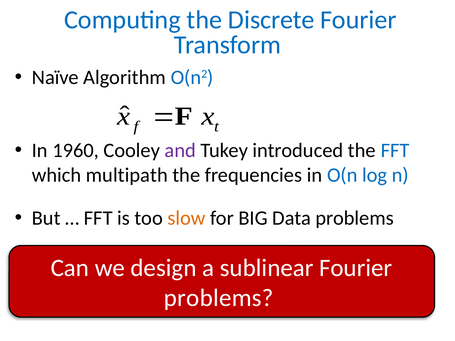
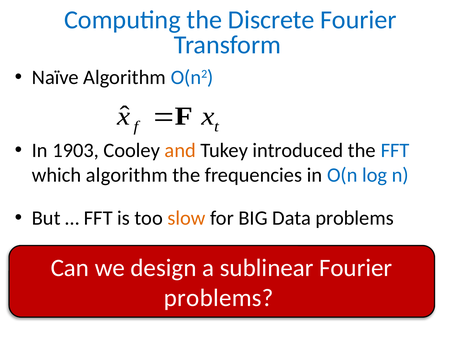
1960: 1960 -> 1903 (76, 151)
and colour: purple -> orange (180, 151)
which multipath: multipath -> algorithm (127, 175)
